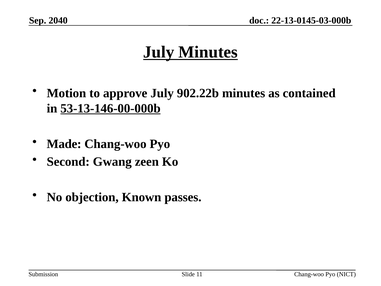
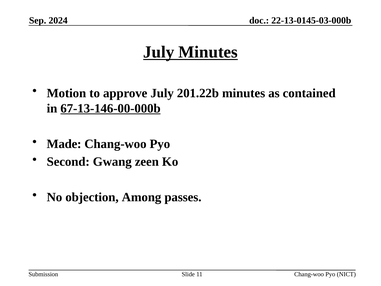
2040: 2040 -> 2024 (58, 20)
902.22b: 902.22b -> 201.22b (198, 93)
53-13-146-00-000b: 53-13-146-00-000b -> 67-13-146-00-000b (111, 108)
Known: Known -> Among (142, 197)
